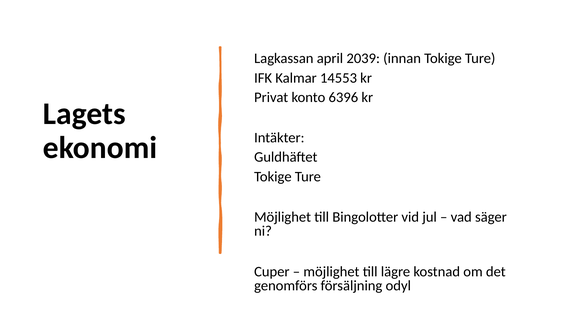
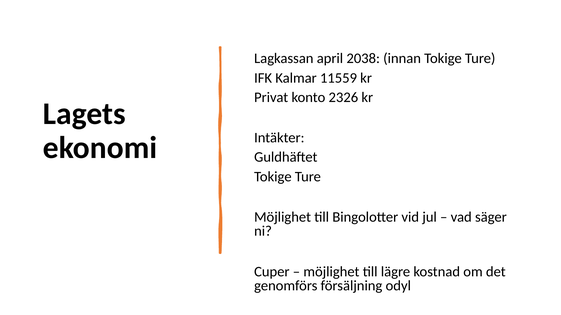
2039: 2039 -> 2038 (363, 59)
14553: 14553 -> 11559 (338, 78)
6396: 6396 -> 2326 (343, 98)
